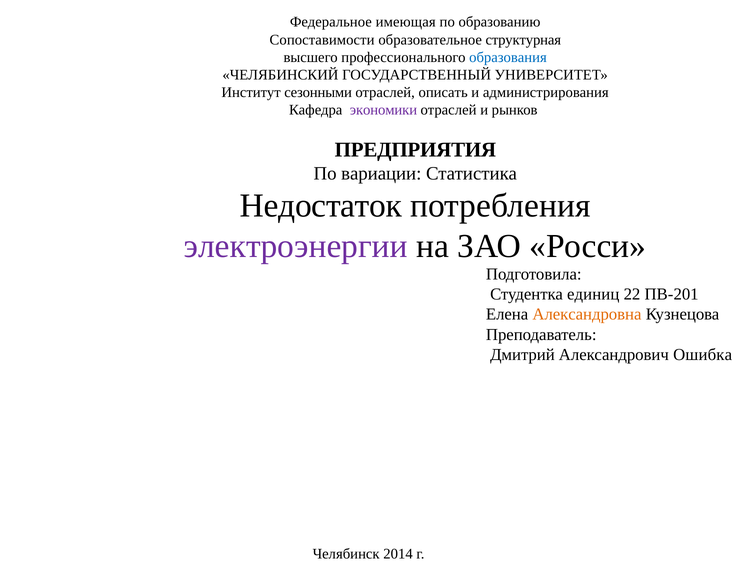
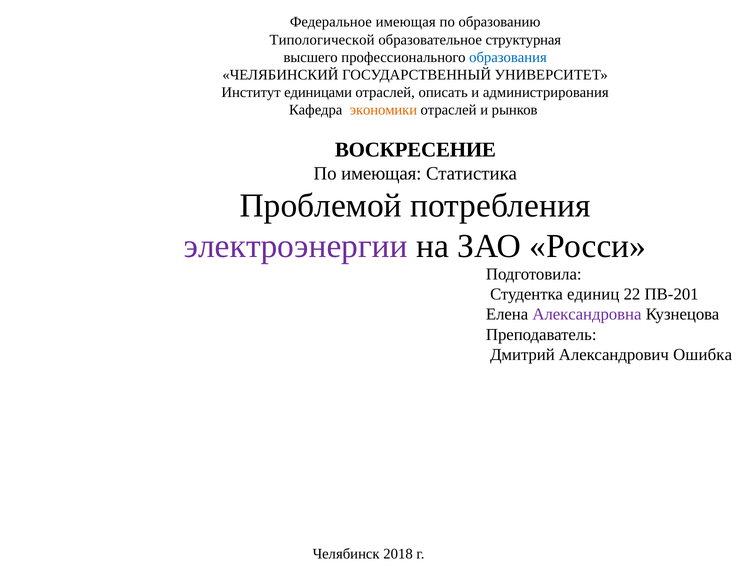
Сопоставимости: Сопоставимости -> Типологической (322, 40)
сезонными: сезонными -> единицами (318, 93)
экономики colour: purple -> orange (383, 110)
ПРЕДПРИЯТИЯ: ПРЕДПРИЯТИЯ -> ВОСКРЕСЕНИЕ (415, 150)
По вариации: вариации -> имеющая (381, 173)
Недостаток: Недостаток -> Проблемой (321, 206)
Александровна colour: orange -> purple (587, 315)
2014: 2014 -> 2018 (398, 554)
